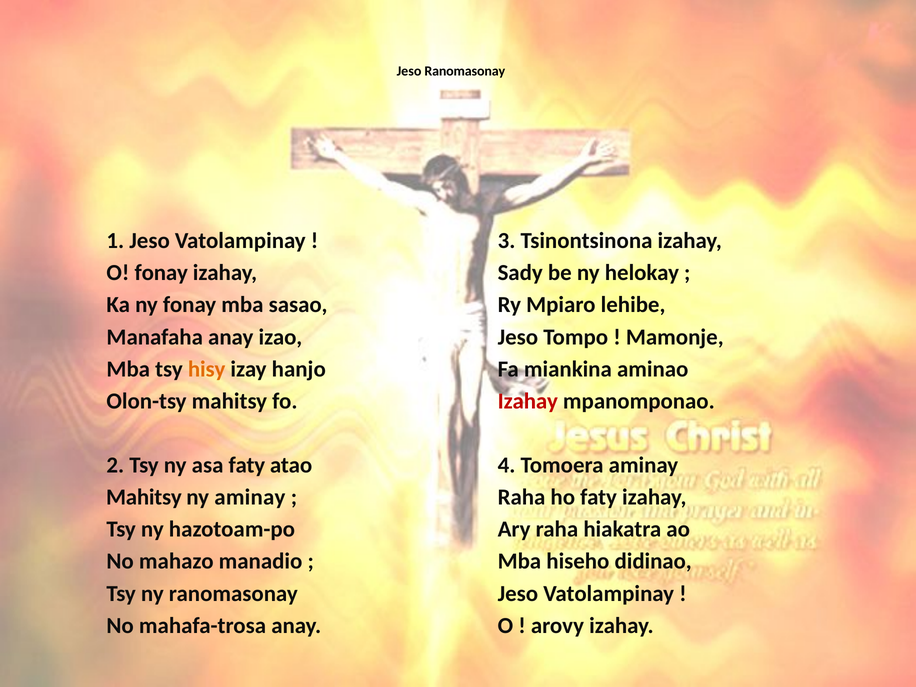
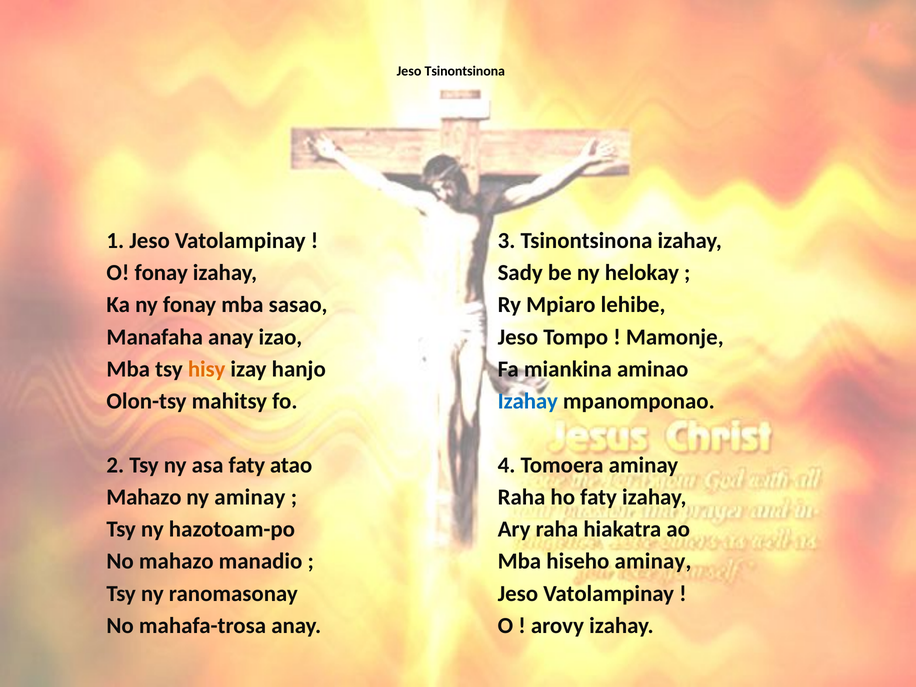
Jeso Ranomasonay: Ranomasonay -> Tsinontsinona (465, 71)
Izahay colour: red -> blue (528, 401)
Mahitsy: Mahitsy -> Mahazo (144, 497)
hiseho didinao: didinao -> aminay (653, 561)
